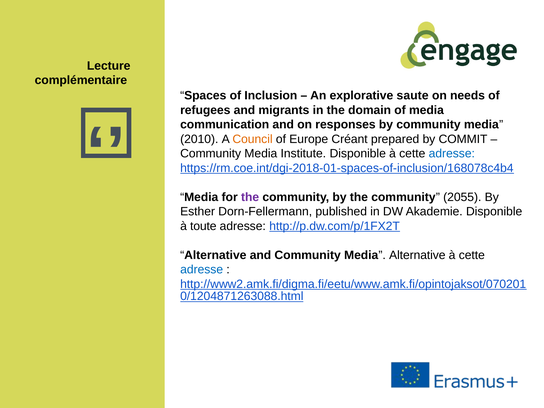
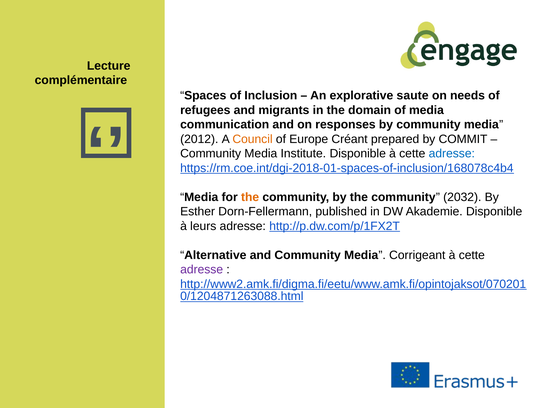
2010: 2010 -> 2012 (199, 139)
the colour: purple -> orange (250, 197)
2055: 2055 -> 2032 (462, 197)
toute: toute -> leurs (203, 226)
Media Alternative: Alternative -> Corrigeant (417, 255)
adresse colour: blue -> purple (202, 270)
